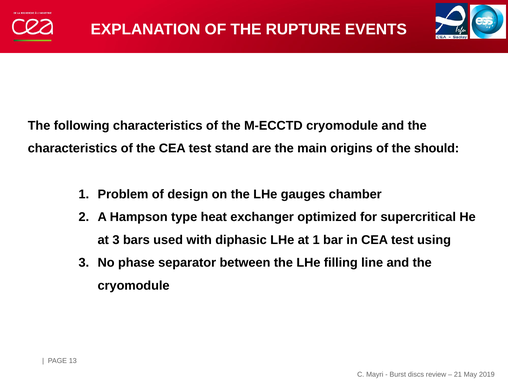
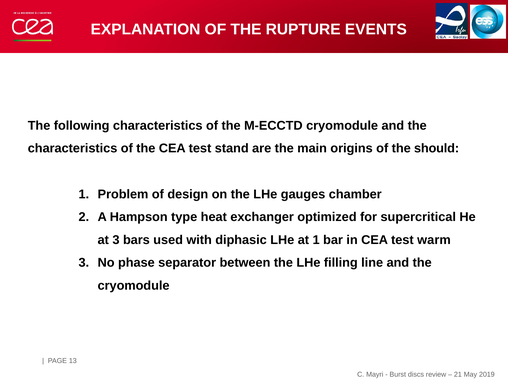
using: using -> warm (434, 240)
